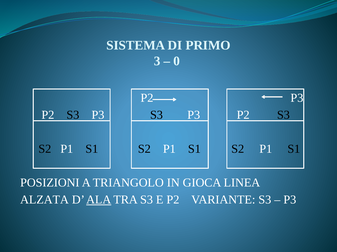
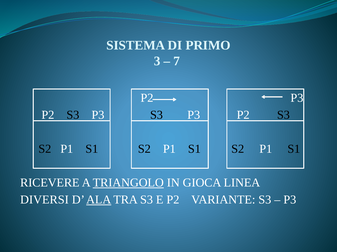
0: 0 -> 7 (177, 61)
POSIZIONI: POSIZIONI -> RICEVERE (50, 183)
TRIANGOLO underline: none -> present (128, 183)
ALZATA: ALZATA -> DIVERSI (44, 200)
